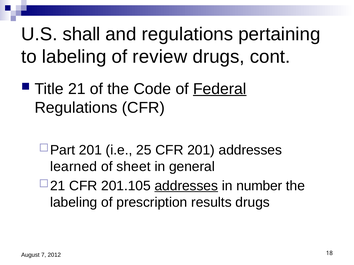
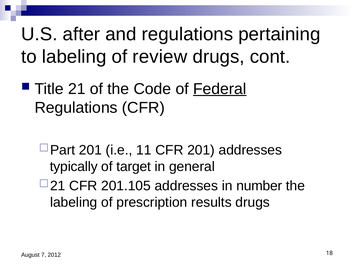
shall: shall -> after (81, 34)
25: 25 -> 11 (144, 150)
learned: learned -> typically (74, 167)
sheet: sheet -> target (134, 167)
addresses underline: present -> none (186, 186)
